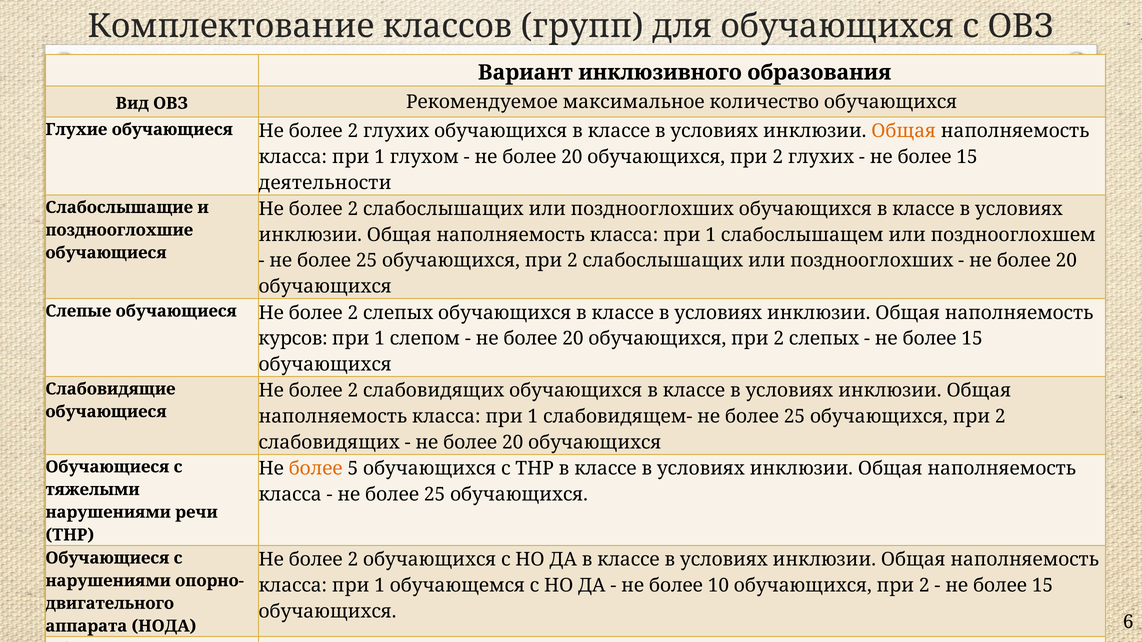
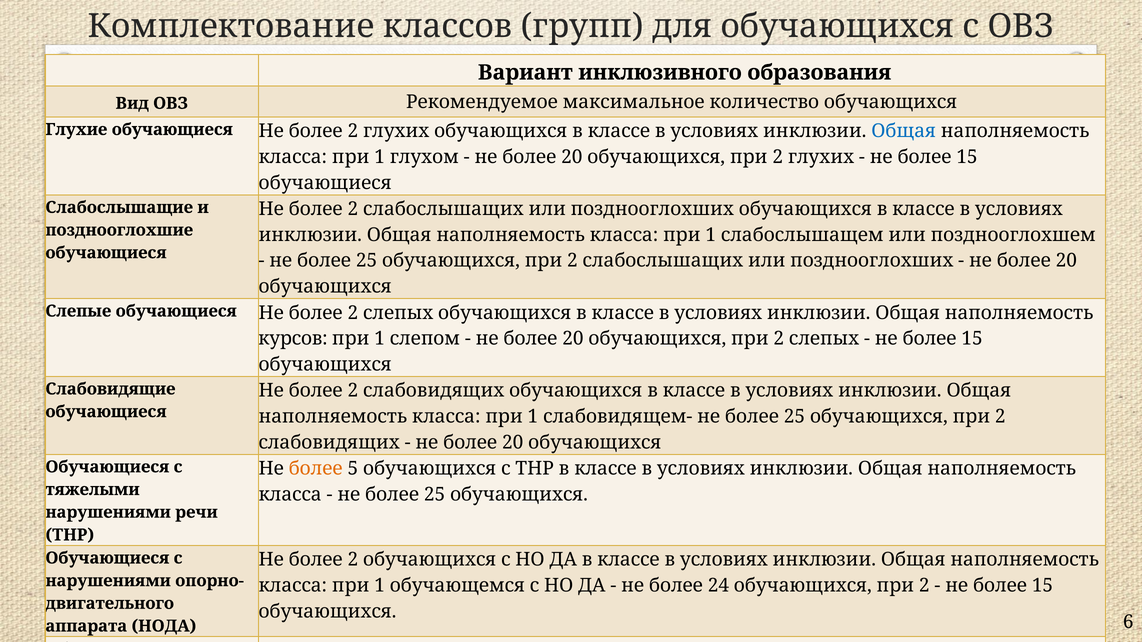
Общая colour: orange -> blue (904, 131)
деятельности: деятельности -> обучающиеся (325, 183)
10: 10 -> 24 (718, 586)
